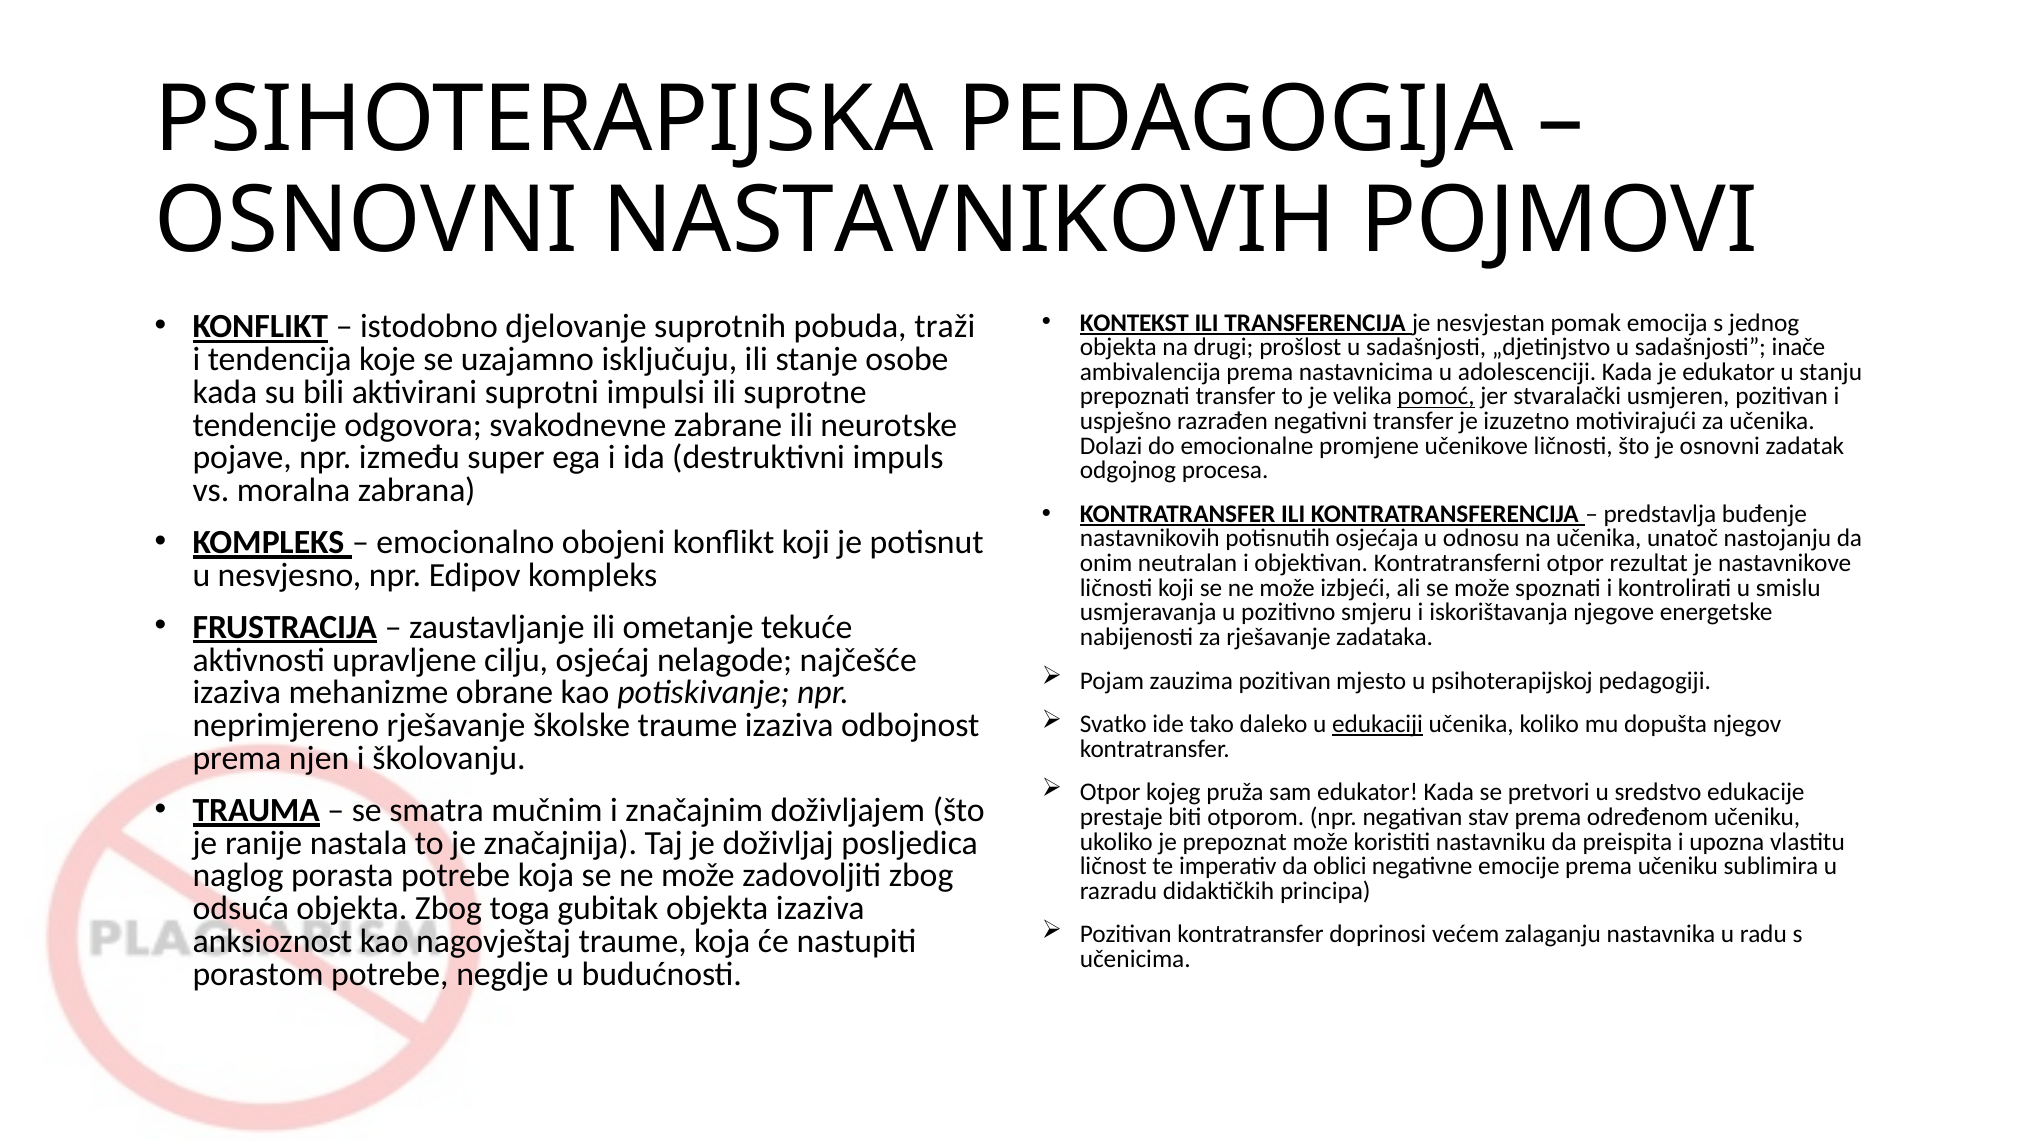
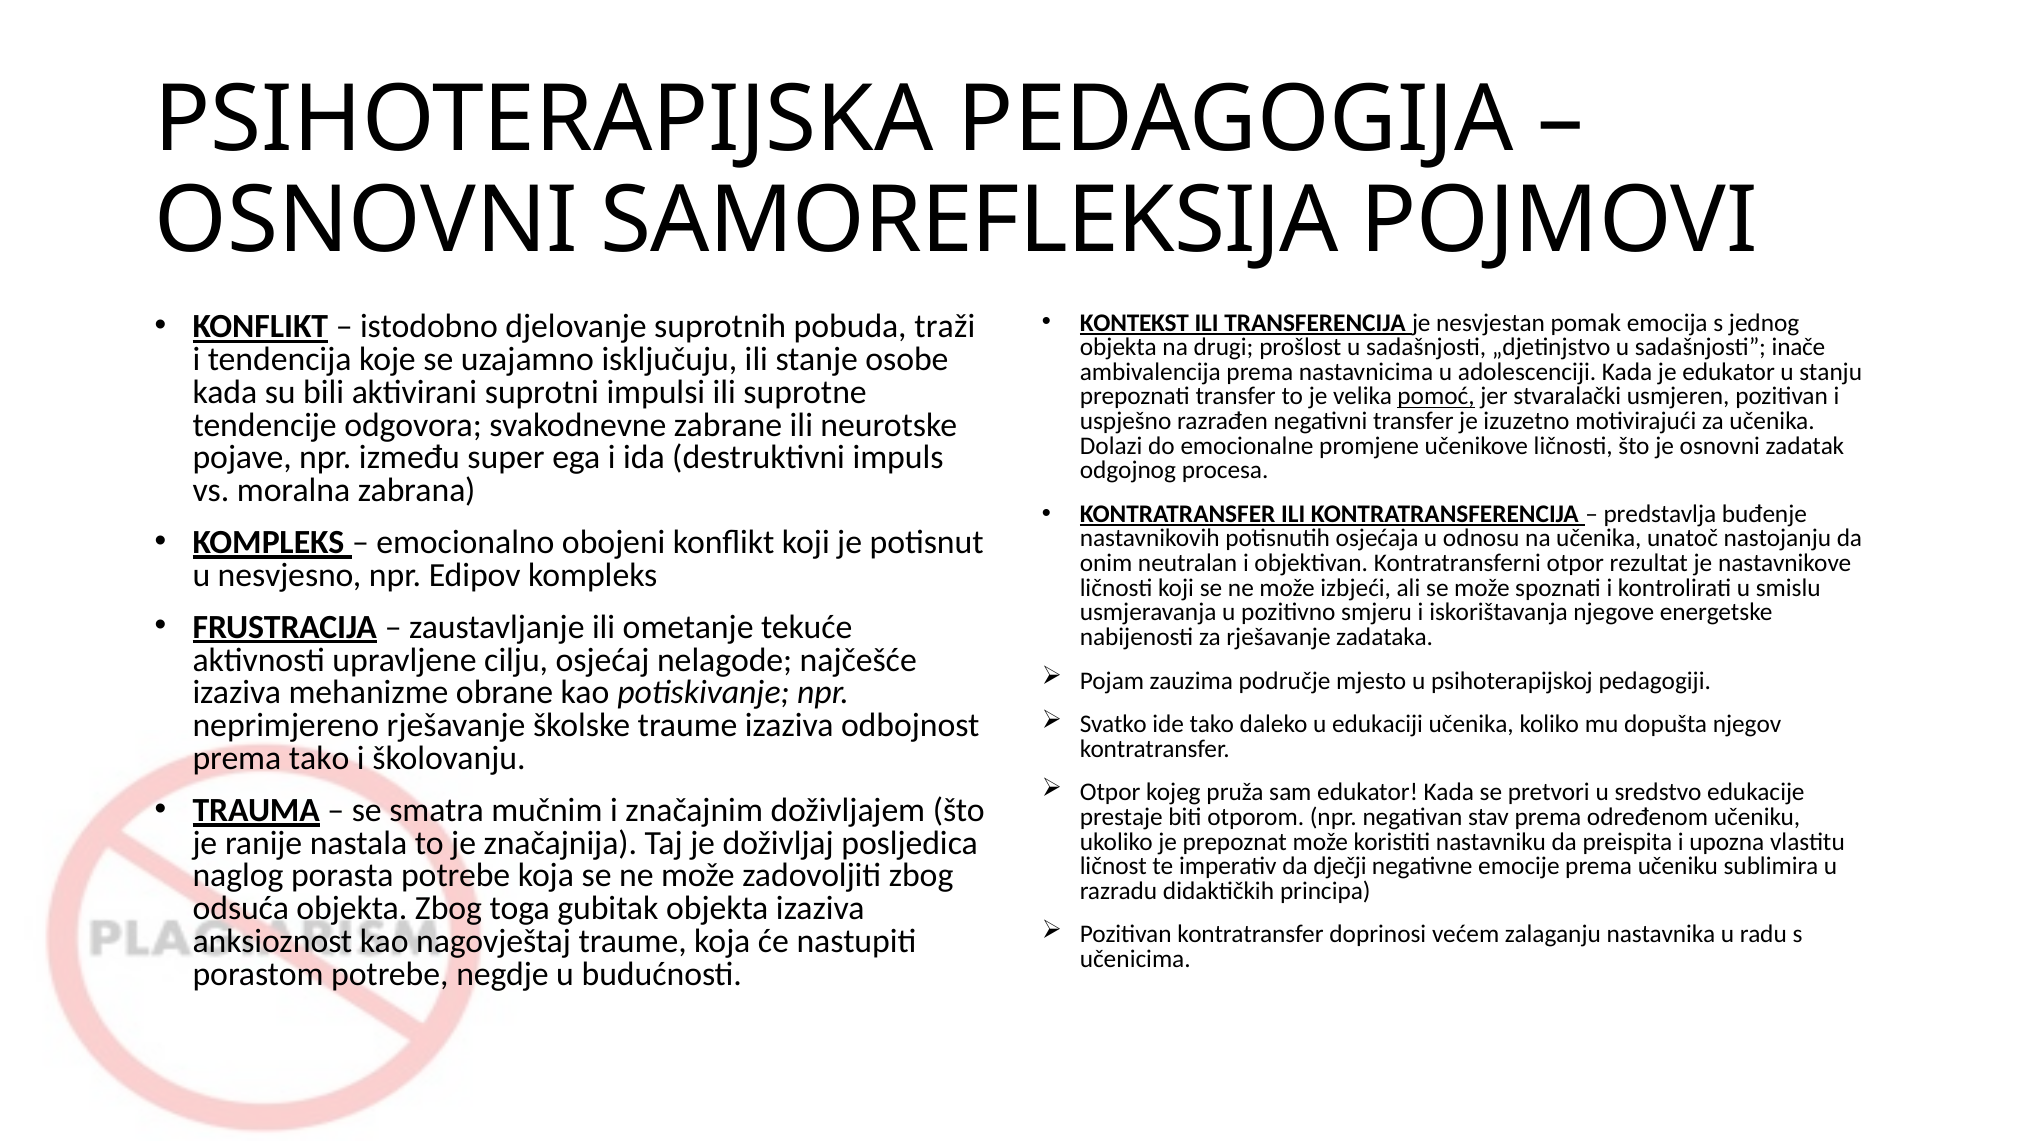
OSNOVNI NASTAVNIKOVIH: NASTAVNIKOVIH -> SAMOREFLEKSIJA (970, 221)
zauzima pozitivan: pozitivan -> područje (1285, 681)
edukaciji underline: present -> none (1378, 724)
prema njen: njen -> tako (319, 758)
oblici: oblici -> dječji (1340, 866)
